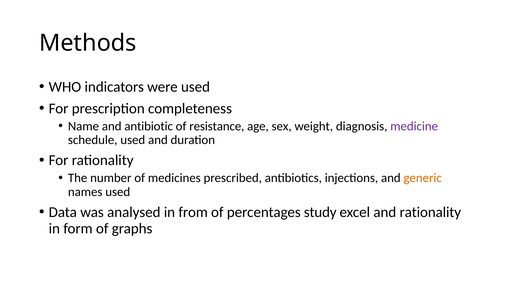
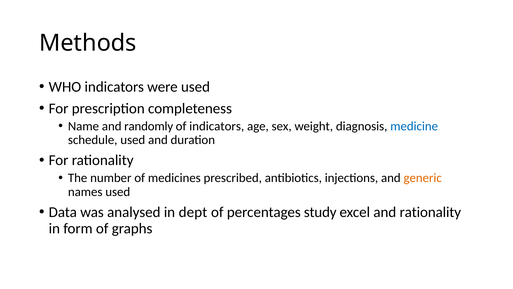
antibiotic: antibiotic -> randomly (149, 126)
of resistance: resistance -> indicators (217, 126)
medicine colour: purple -> blue (414, 126)
from: from -> dept (193, 212)
